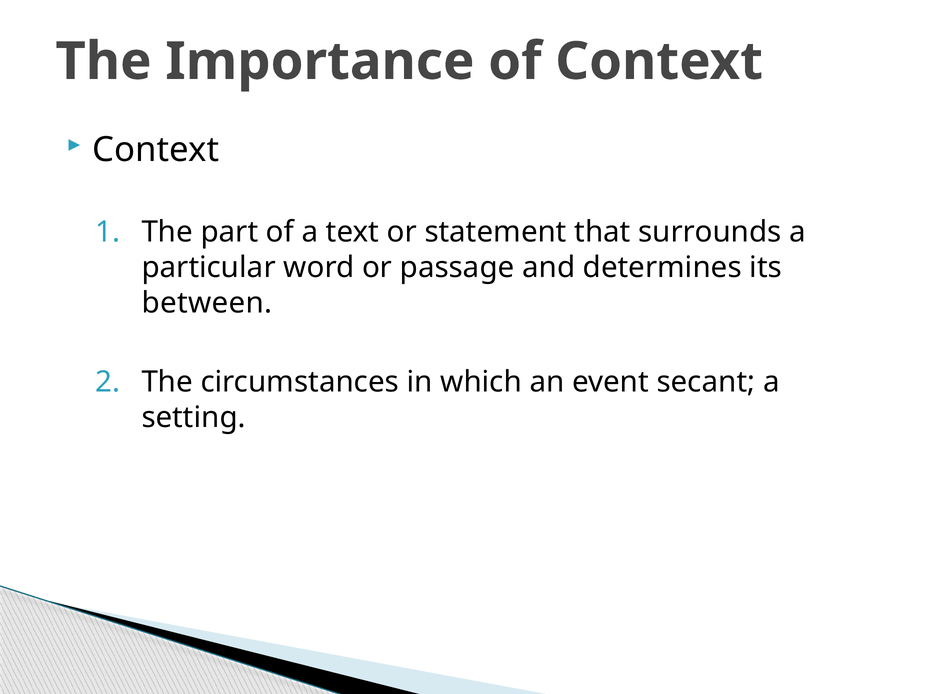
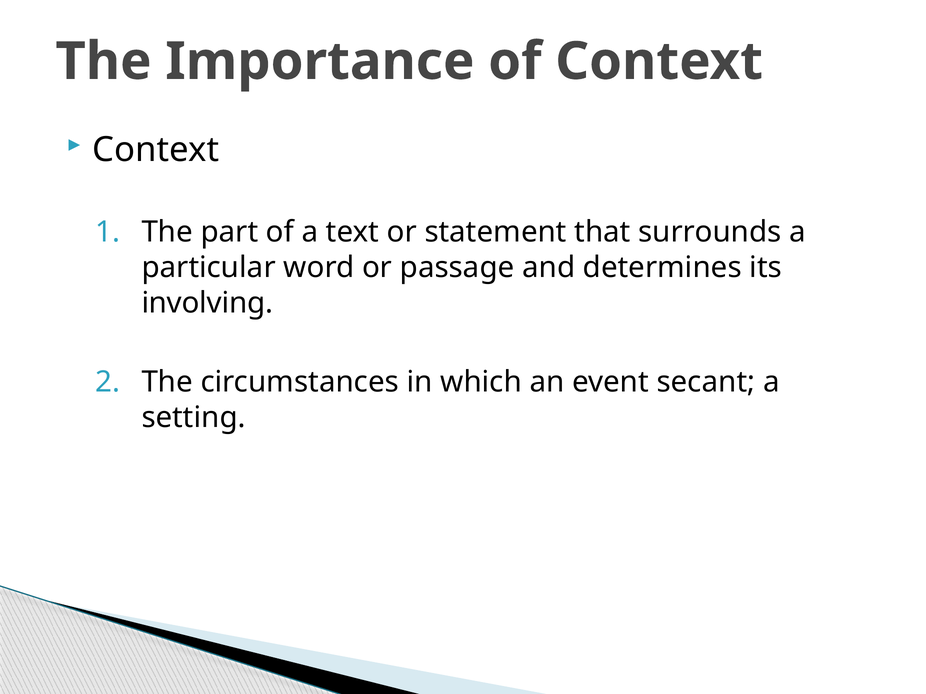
between: between -> involving (207, 303)
